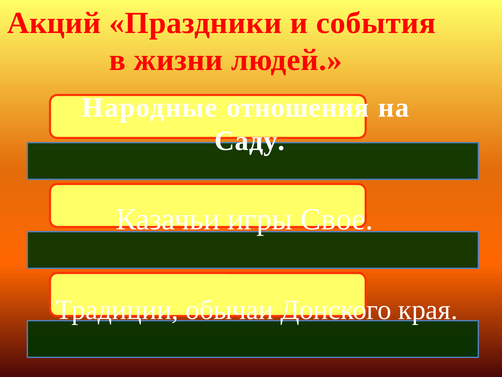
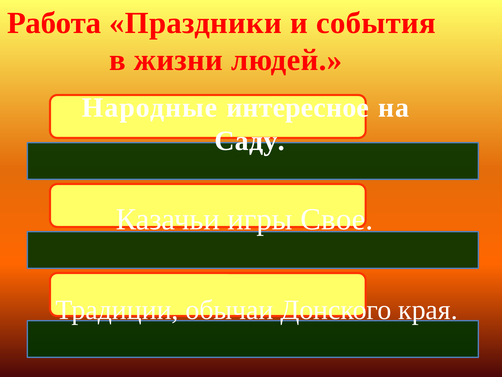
Акций: Акций -> Работа (54, 23)
отношения: отношения -> интересное (298, 107)
